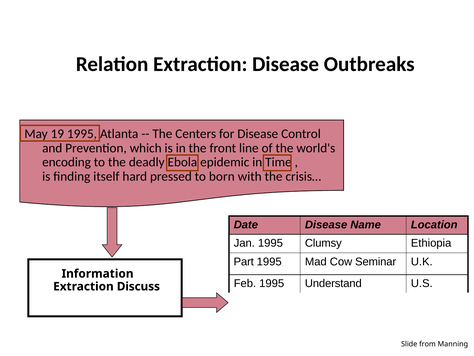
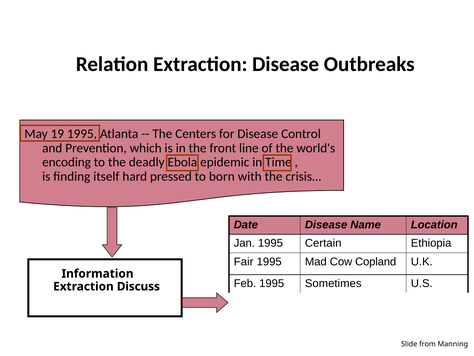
Clumsy: Clumsy -> Certain (323, 243)
Part: Part -> Fair (244, 261)
Seminar: Seminar -> Copland (376, 261)
Understand: Understand -> Sometimes (333, 283)
